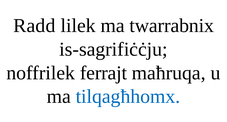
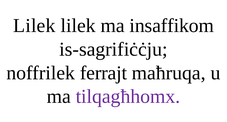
Radd: Radd -> Lilek (34, 26)
twarrabnix: twarrabnix -> insaffikom (172, 26)
tilqagħhomx colour: blue -> purple (128, 97)
